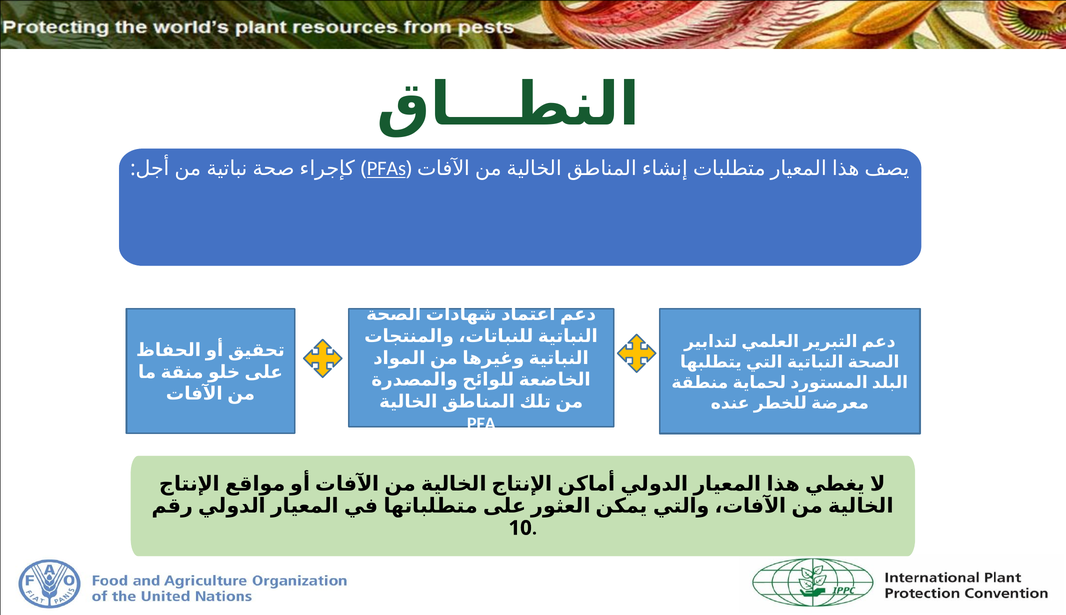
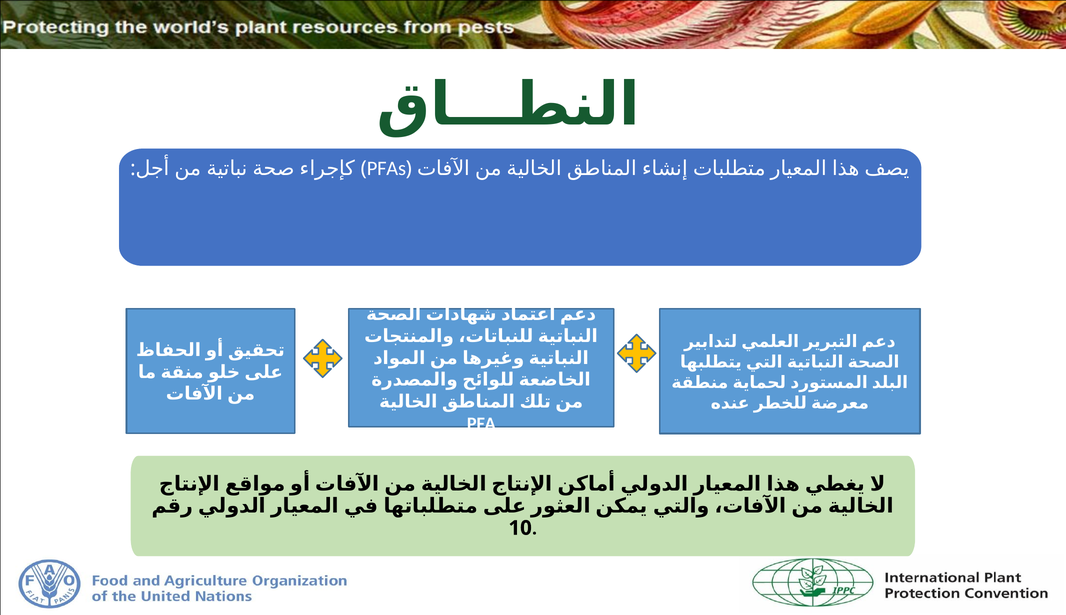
PFAs underline: present -> none (386, 169)
